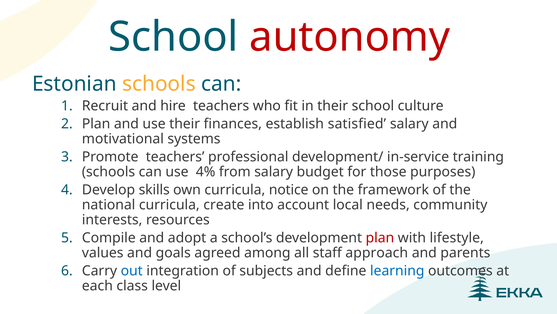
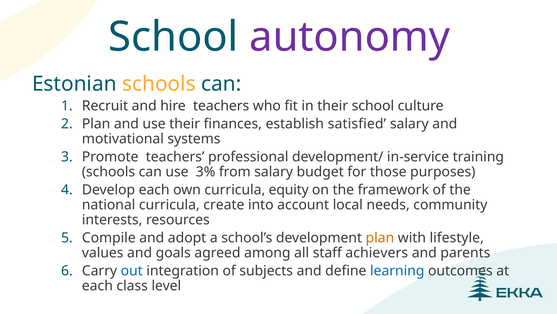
autonomy colour: red -> purple (350, 37)
4%: 4% -> 3% (206, 172)
Develop skills: skills -> each (154, 189)
notice: notice -> equity (289, 189)
plan colour: red -> orange (380, 237)
approach: approach -> achievers (377, 252)
